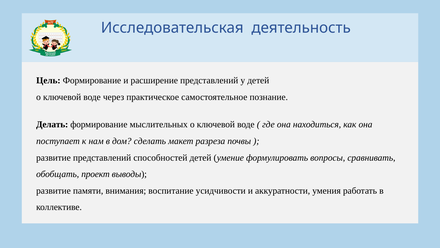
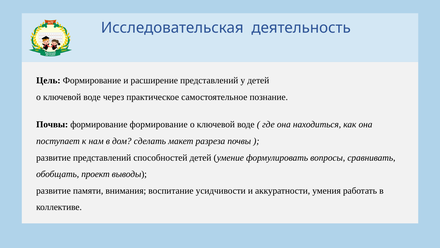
Делать: Делать -> Почвы (52, 124)
формирование мыслительных: мыслительных -> формирование (159, 124)
